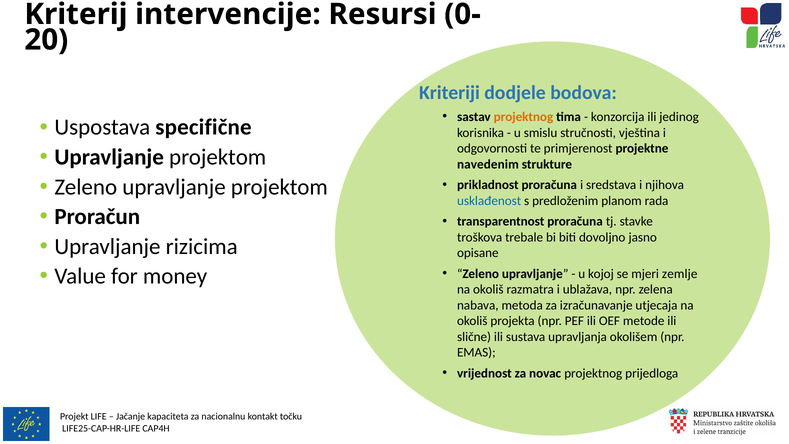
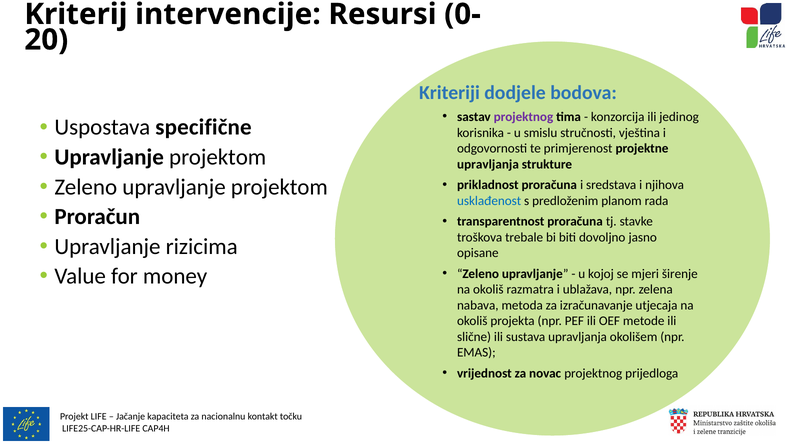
projektnog colour: orange -> purple (523, 117)
navedenim: navedenim -> upravljanja (488, 164)
zemlje: zemlje -> širenje (680, 274)
